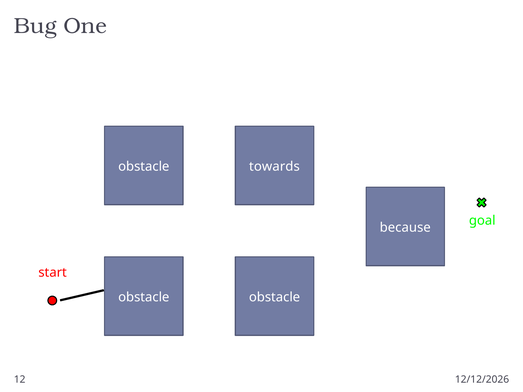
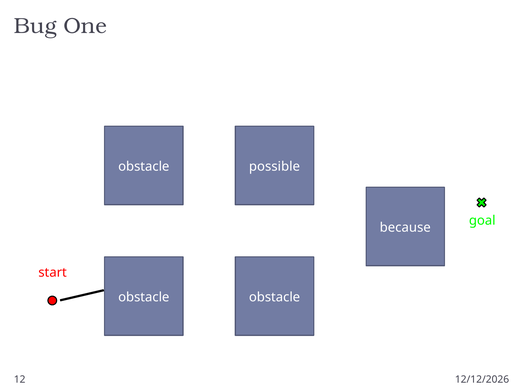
towards: towards -> possible (274, 167)
